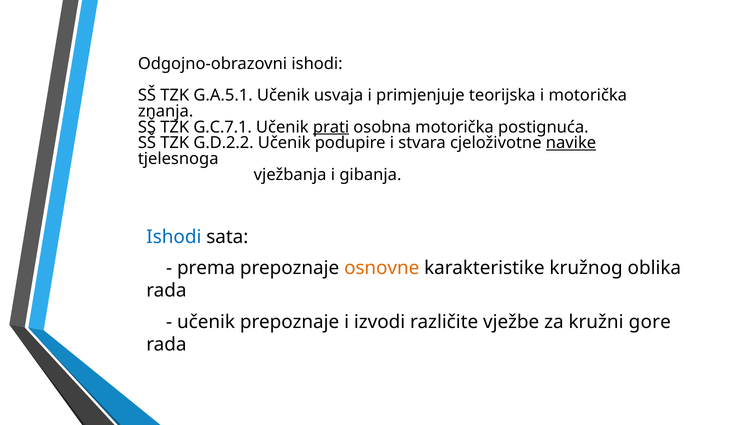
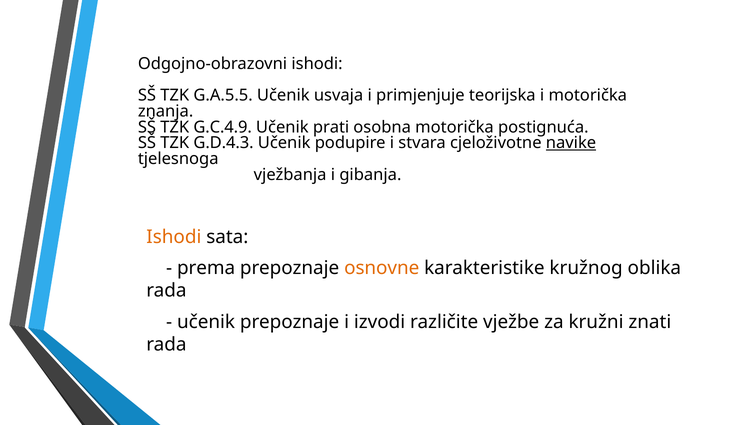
G.A.5.1: G.A.5.1 -> G.A.5.5 (223, 95)
G.C.7.1: G.C.7.1 -> G.C.4.9 (223, 127)
prati underline: present -> none (331, 127)
G.D.2.2: G.D.2.2 -> G.D.4.3 (224, 143)
Ishodi colour: blue -> orange (174, 237)
gore: gore -> znati (650, 322)
